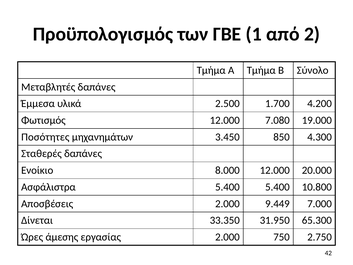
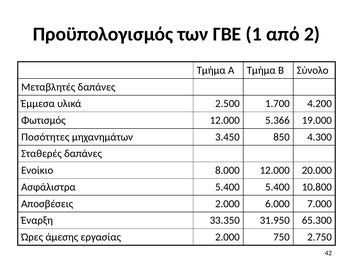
7.080: 7.080 -> 5.366 (277, 120)
9.449: 9.449 -> 6.000 (277, 204)
Δίνεται: Δίνεται -> Έναρξη (37, 220)
